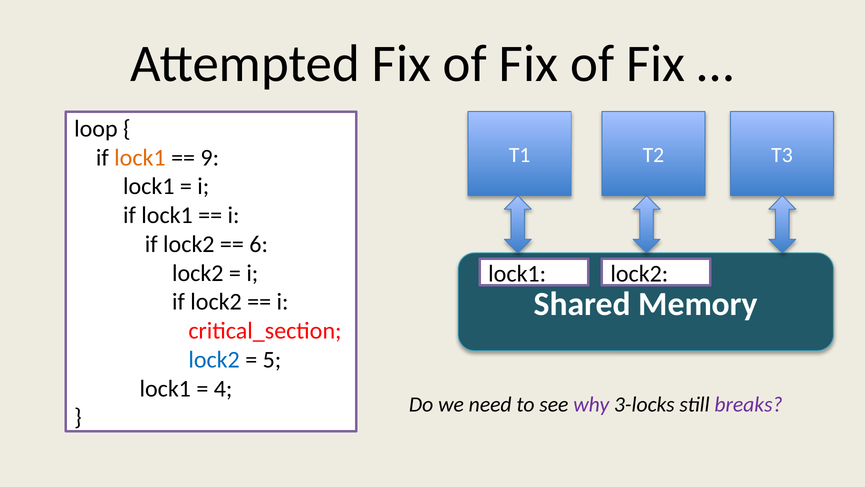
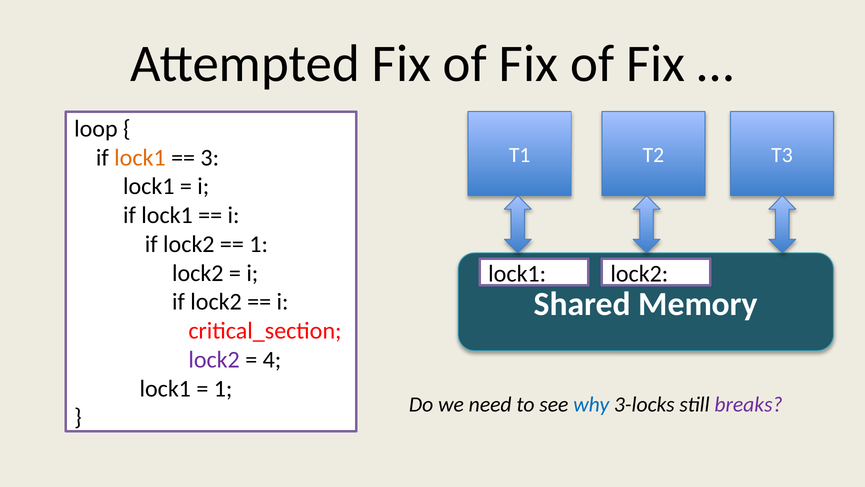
9: 9 -> 3 (210, 157)
6: 6 -> 1 (259, 244)
lock2 colour: blue -> purple (214, 359)
5: 5 -> 4 (272, 359)
4: 4 -> 1 (223, 388)
why colour: purple -> blue (591, 404)
